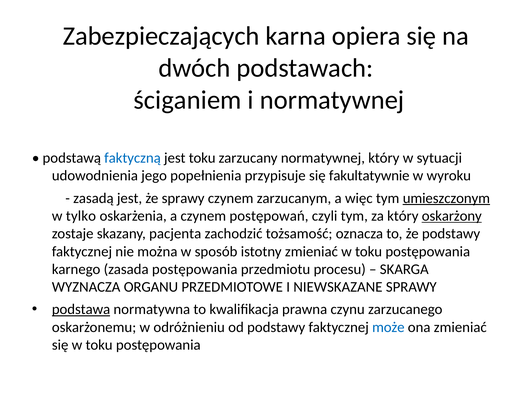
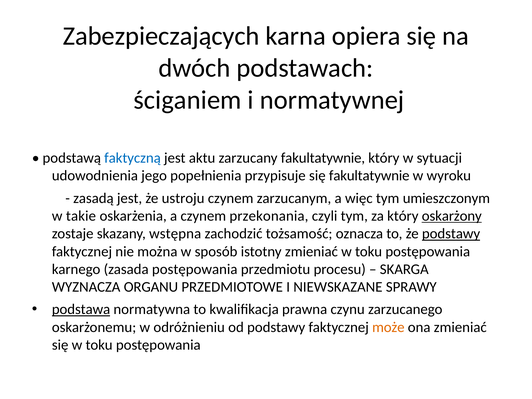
jest toku: toku -> aktu (202, 158)
zarzucany normatywnej: normatywnej -> fakultatywnie (323, 158)
że sprawy: sprawy -> ustroju (183, 198)
umieszczonym underline: present -> none (446, 198)
tylko: tylko -> takie (81, 216)
postępowań: postępowań -> przekonania (269, 216)
pacjenta: pacjenta -> wstępna (175, 234)
podstawy underline: none -> present (451, 234)
może colour: blue -> orange (388, 327)
